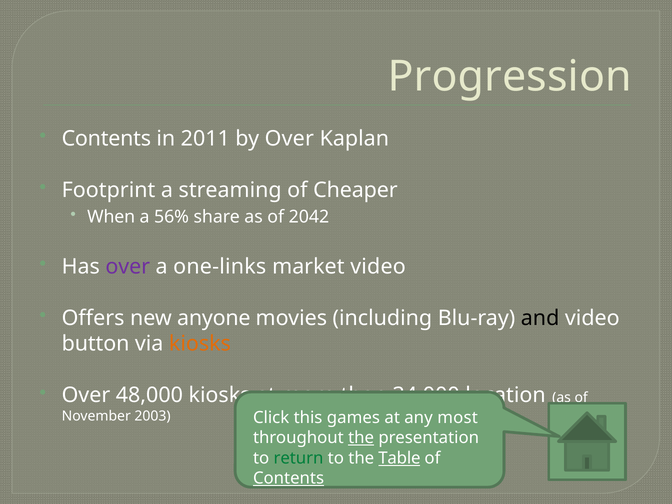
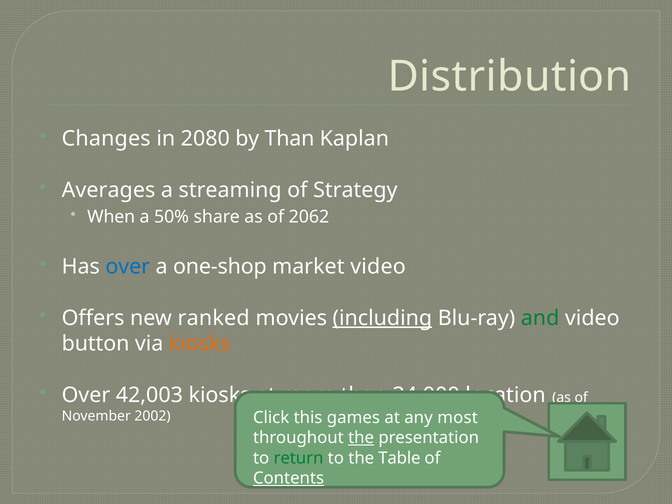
Progression: Progression -> Distribution (510, 77)
Contents: Contents -> Changes (106, 139)
2011: 2011 -> 2080 (205, 139)
by Over: Over -> Than (289, 139)
Footprint: Footprint -> Averages (108, 190)
Cheaper: Cheaper -> Strategy (355, 190)
56%: 56% -> 50% (172, 217)
2042: 2042 -> 2062 (309, 217)
over colour: purple -> blue (128, 267)
one-links: one-links -> one-shop (220, 267)
anyone: anyone -> ranked (214, 318)
including underline: none -> present (382, 318)
and colour: black -> green (540, 318)
48,000: 48,000 -> 42,003 (149, 395)
2003: 2003 -> 2002 (153, 416)
Table underline: present -> none (399, 458)
